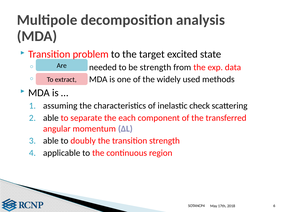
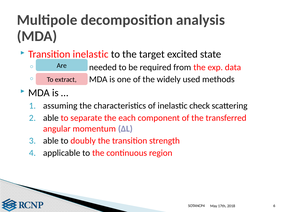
problem: problem -> inelastic (91, 54)
be strength: strength -> required (156, 67)
